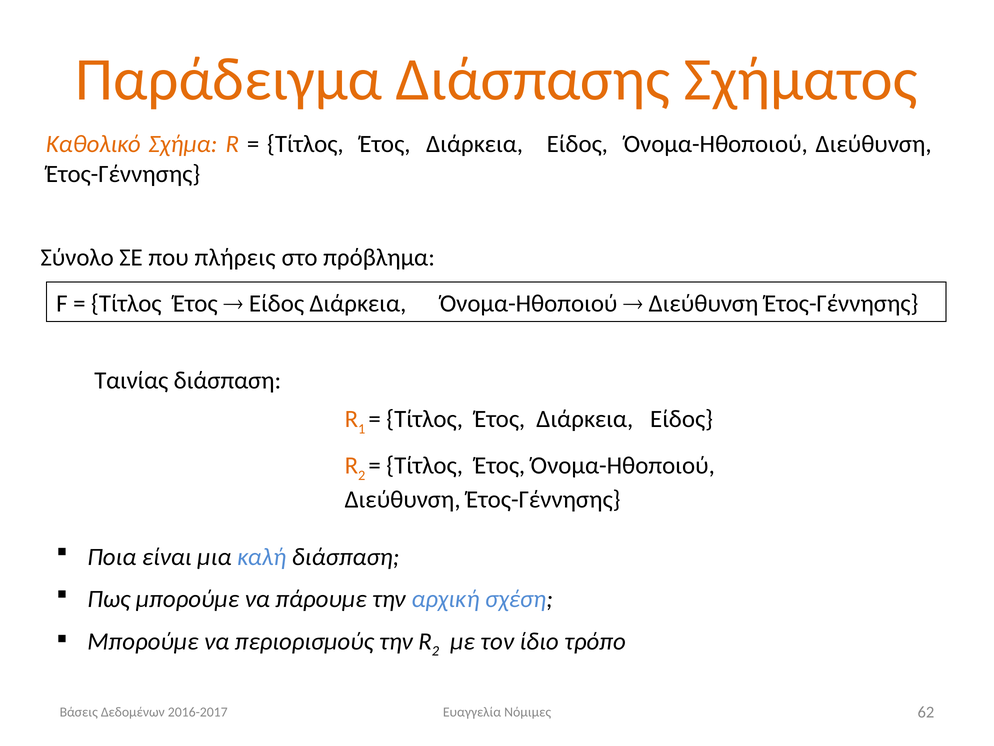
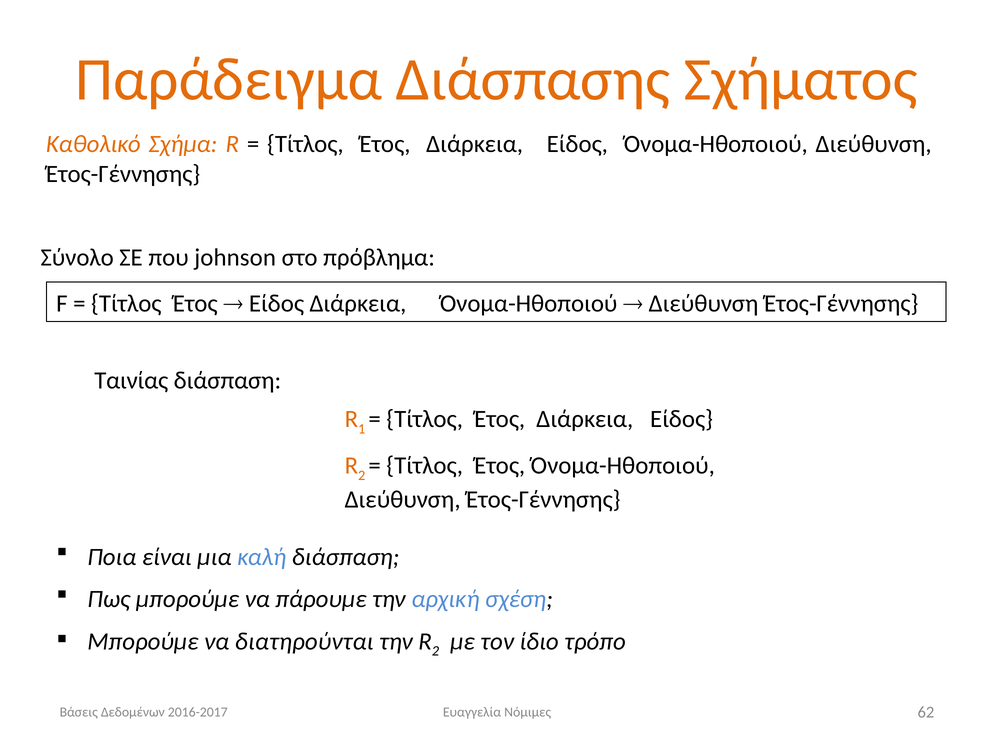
πλήρεις: πλήρεις -> johnson (235, 257)
περιορισμούς: περιορισμούς -> διατηρούνται (304, 641)
